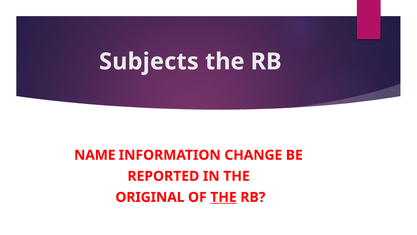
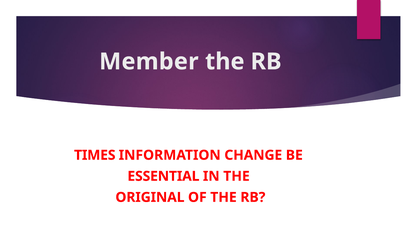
Subjects: Subjects -> Member (149, 61)
NAME: NAME -> TIMES (95, 155)
REPORTED: REPORTED -> ESSENTIAL (163, 176)
THE underline: present -> none (223, 197)
